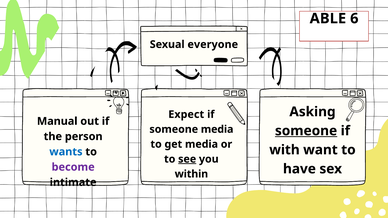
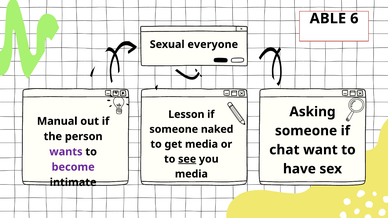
Expect: Expect -> Lesson (186, 115)
someone media: media -> naked (217, 129)
someone underline: present -> none (306, 131)
with: with -> chat (284, 150)
wants colour: blue -> purple (66, 152)
within: within -> media (191, 174)
